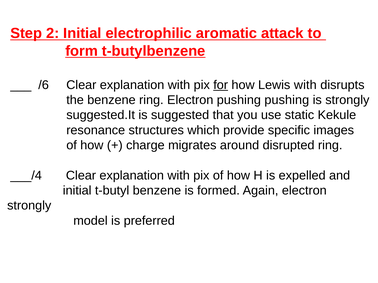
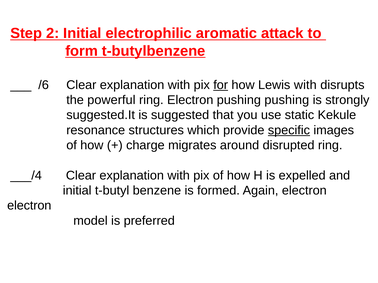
the benzene: benzene -> powerful (111, 100)
specific underline: none -> present (289, 130)
strongly: strongly -> electron (29, 206)
